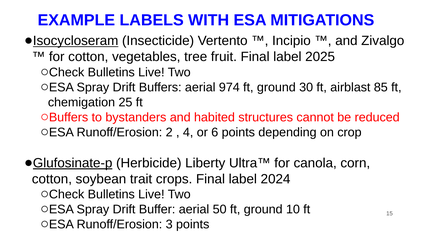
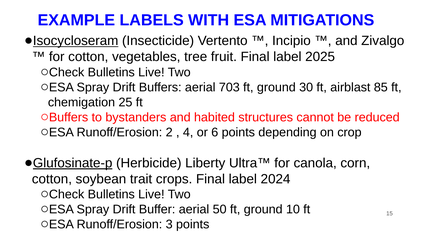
974: 974 -> 703 (229, 87)
